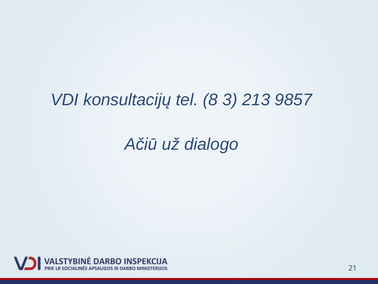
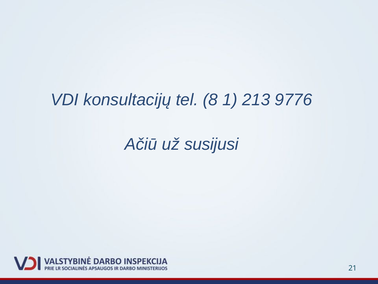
3: 3 -> 1 (230, 100)
9857: 9857 -> 9776 (293, 100)
dialogo: dialogo -> susijusi (211, 144)
